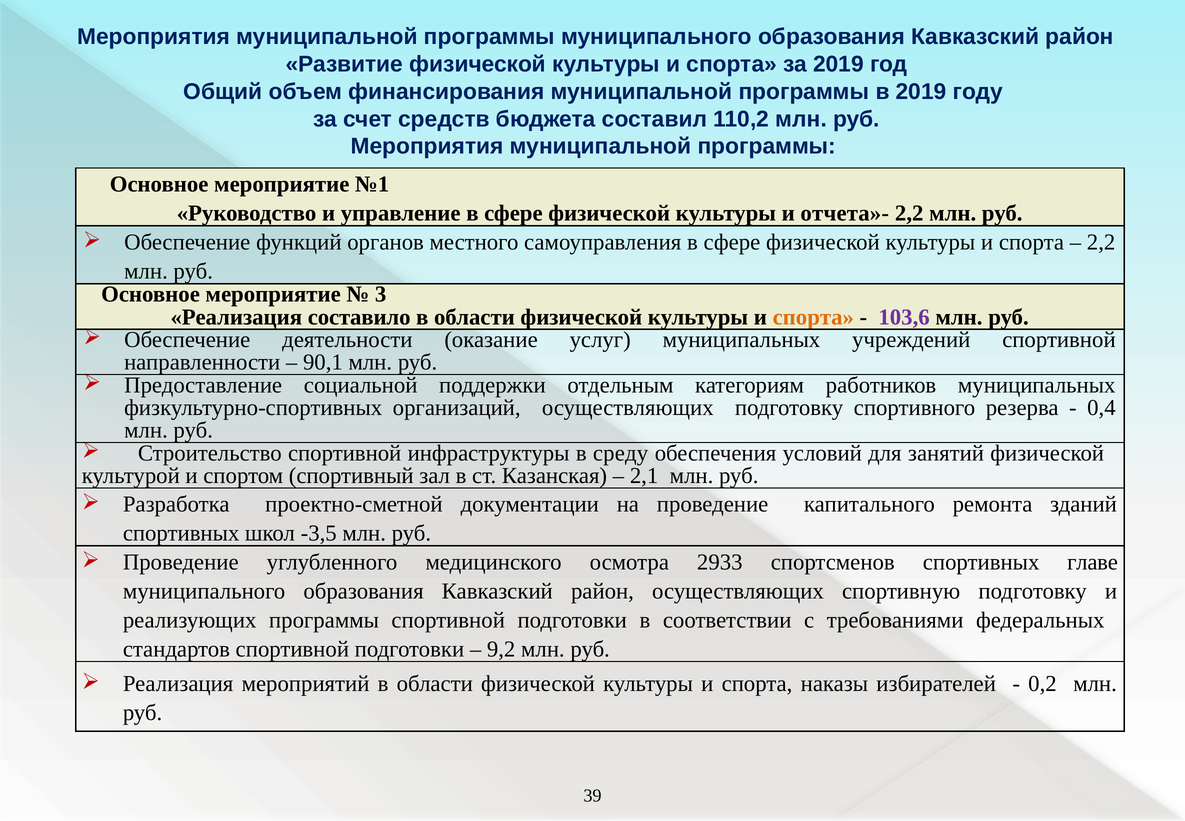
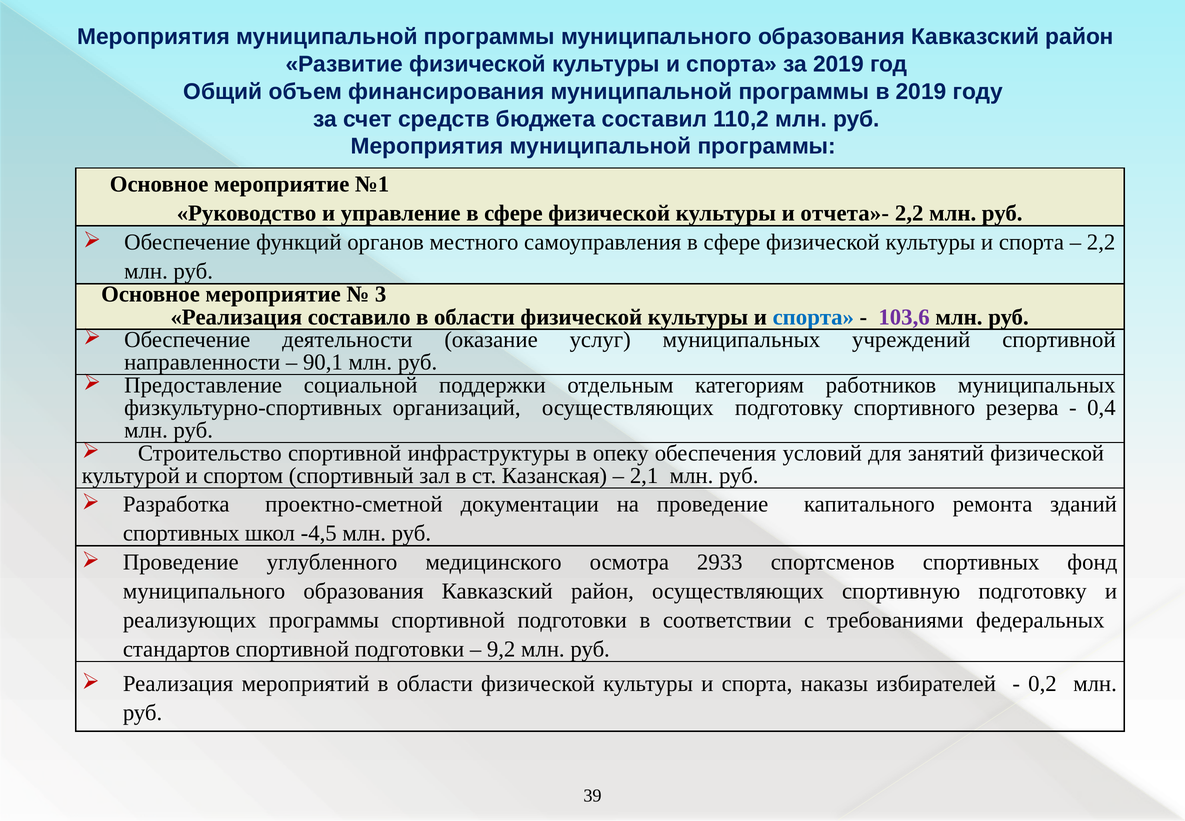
спорта colour: orange -> blue (813, 317)
среду: среду -> опеку (621, 453)
-3,5: -3,5 -> -4,5 (319, 533)
главе: главе -> фонд (1092, 562)
